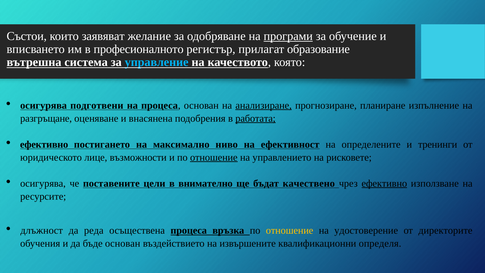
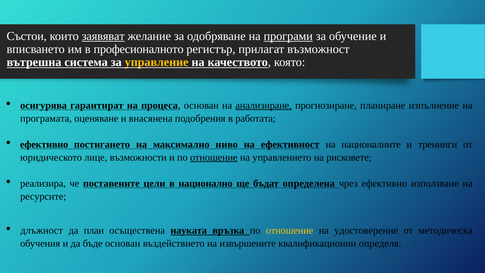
заявяват underline: none -> present (103, 36)
образование: образование -> възможност (318, 49)
управление colour: light blue -> yellow (157, 62)
подготвени: подготвени -> гарантират (97, 105)
разгръщане: разгръщане -> програмата (46, 118)
работата underline: present -> none (256, 118)
определените: определените -> националните (371, 144)
осигурява: осигурява -> реализира (43, 183)
внимателно: внимателно -> национално (206, 183)
качествено: качествено -> определена (309, 183)
ефективно underline: present -> none (384, 183)
реда: реда -> план (94, 230)
осъществена процеса: процеса -> науката (189, 230)
директорите: директорите -> методическа (445, 230)
